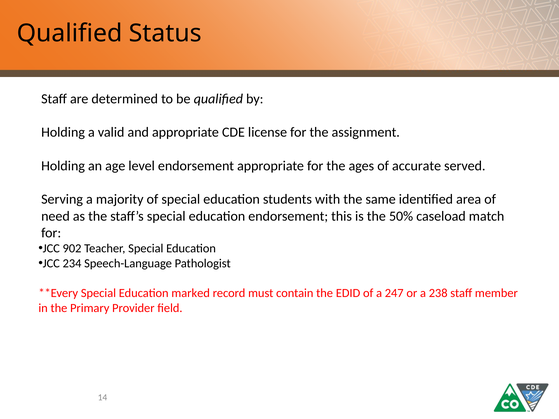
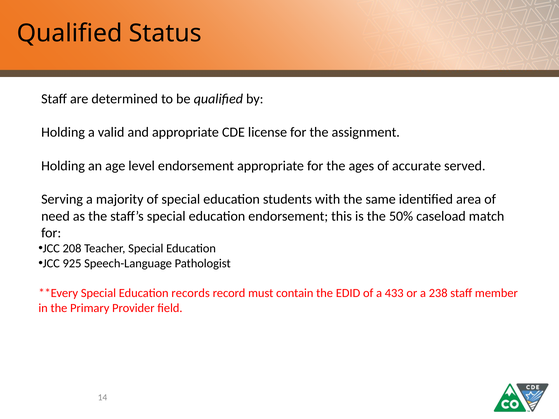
902: 902 -> 208 (72, 249)
234: 234 -> 925 (72, 264)
marked: marked -> records (191, 293)
247: 247 -> 433 (394, 293)
